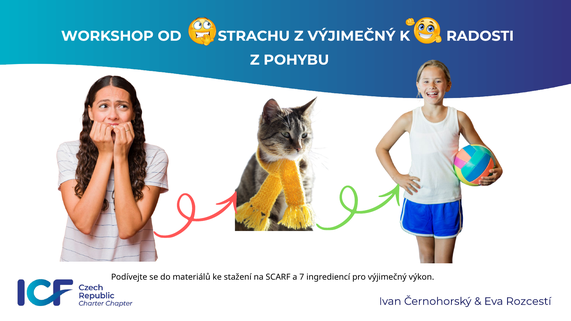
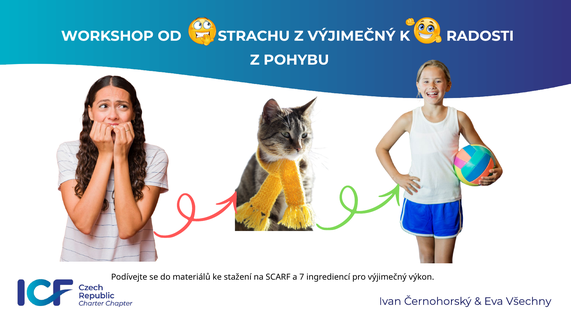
Rozcestí: Rozcestí -> Všechny (529, 301)
